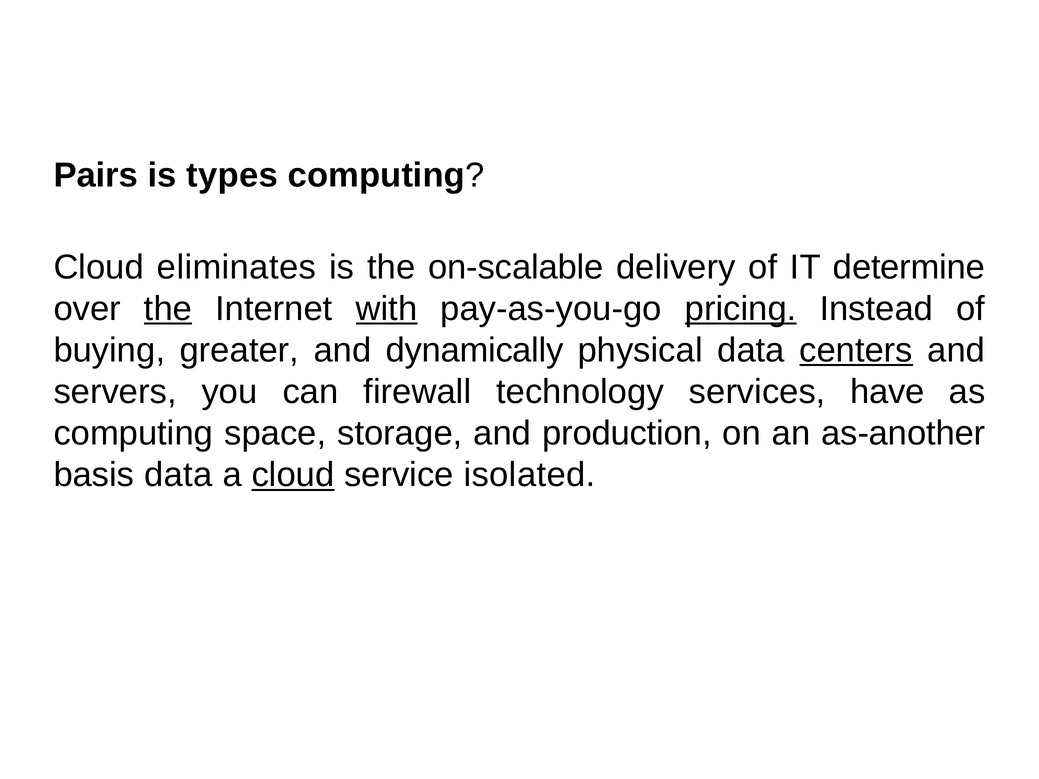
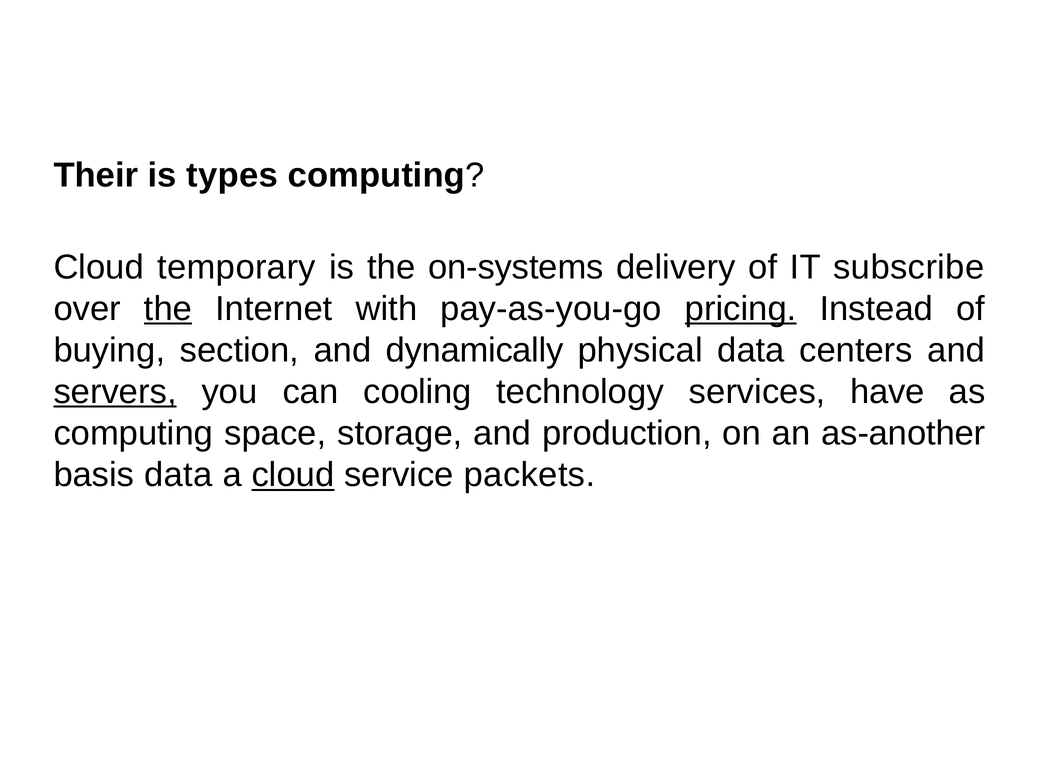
Pairs: Pairs -> Their (96, 175)
eliminates: eliminates -> temporary (236, 267)
on-scalable: on-scalable -> on-systems (516, 267)
determine: determine -> subscribe (909, 267)
with underline: present -> none (387, 309)
greater: greater -> section (239, 350)
centers underline: present -> none (856, 350)
servers underline: none -> present (115, 392)
firewall: firewall -> cooling (418, 392)
isolated: isolated -> packets (530, 475)
